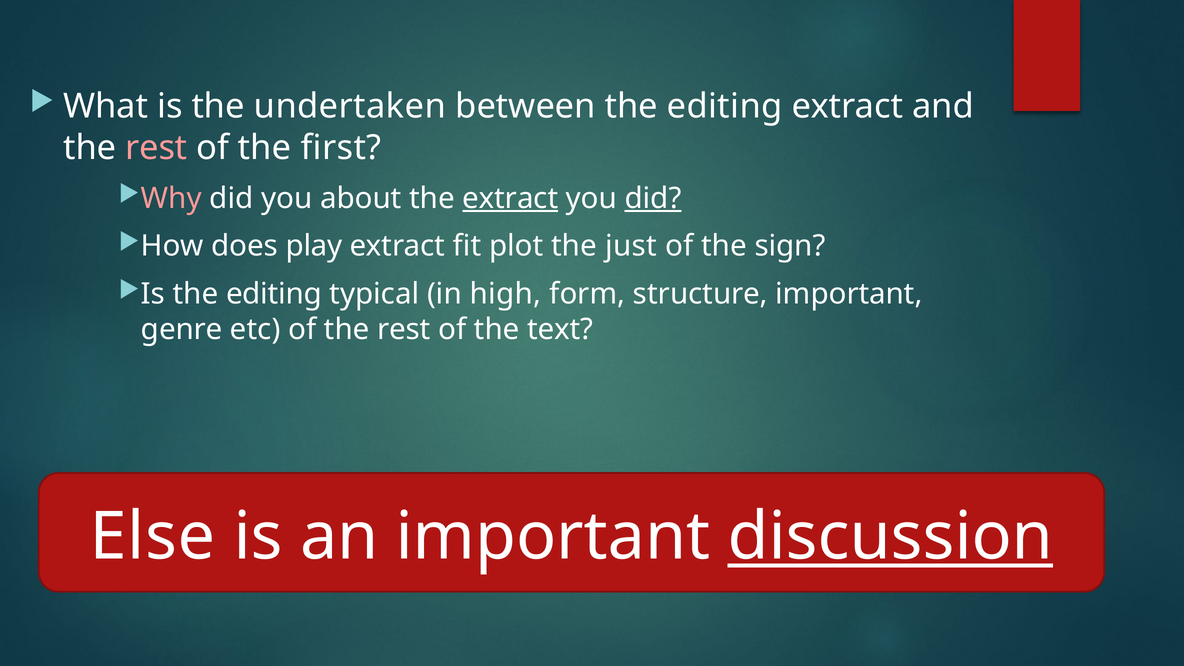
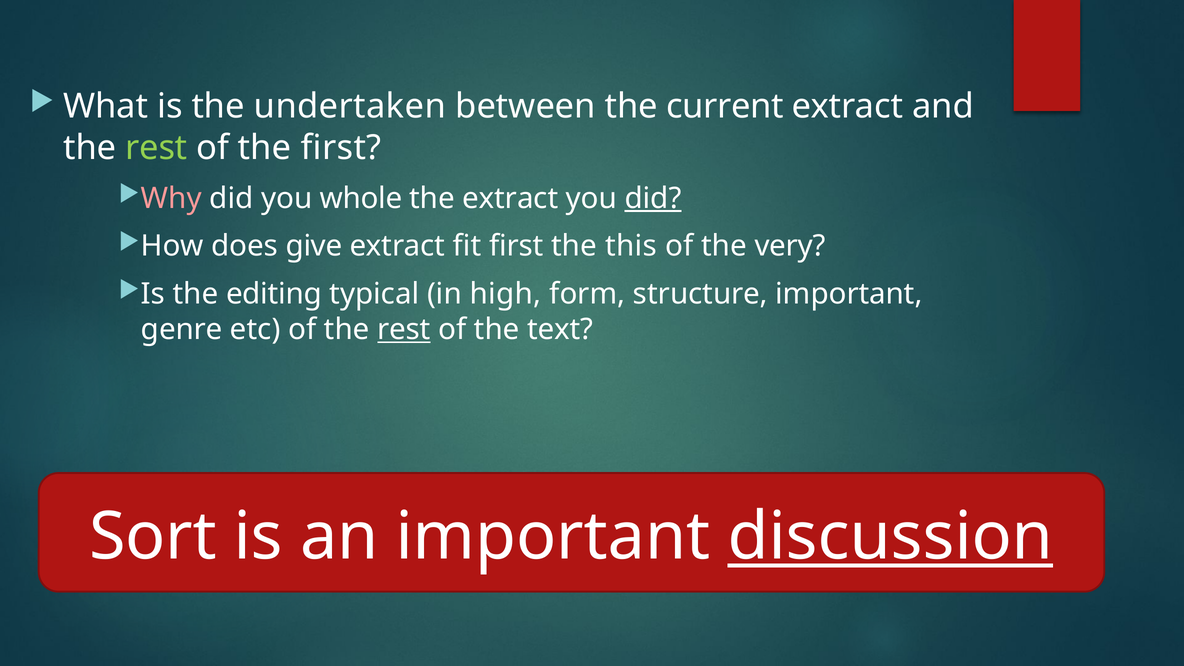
between the editing: editing -> current (725, 106)
rest colour: pink -> light green (156, 148)
about: about -> whole (361, 198)
extract underline: present -> none (510, 198)
play: play -> give (314, 246)
fit plot: plot -> first (516, 246)
just: just -> this (631, 246)
sign: sign -> very (790, 246)
rest underline: none -> present (404, 330)
Else: Else -> Sort (153, 537)
